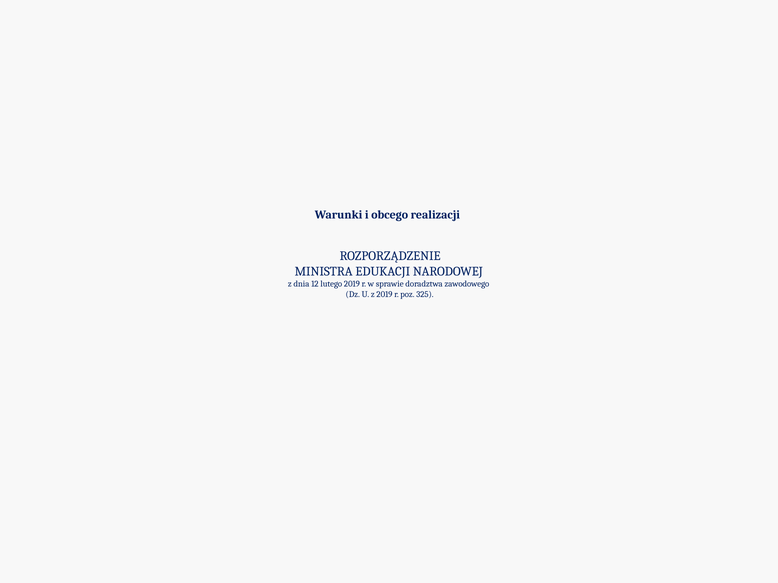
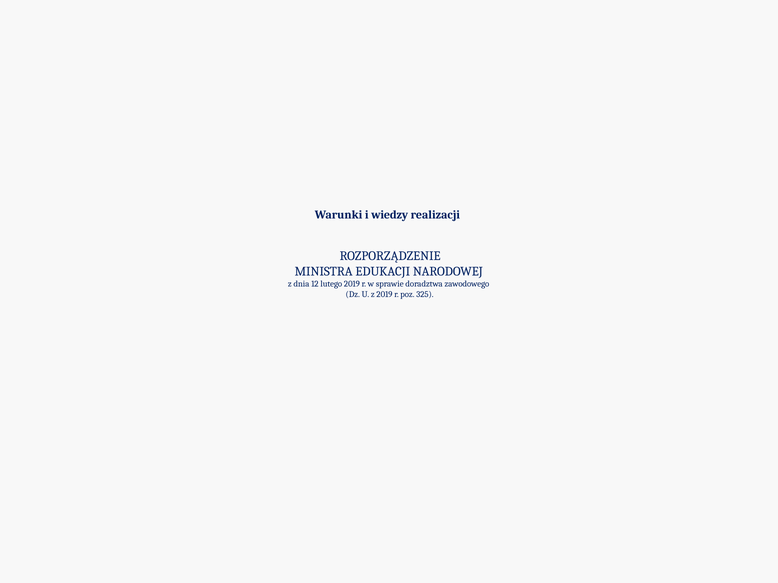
obcego: obcego -> wiedzy (390, 215)
